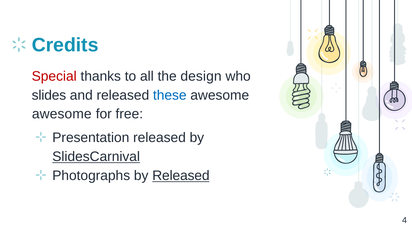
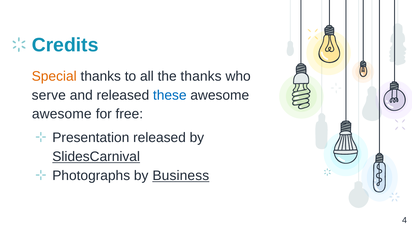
Special colour: red -> orange (54, 76)
the design: design -> thanks (201, 76)
slides: slides -> serve (49, 95)
by Released: Released -> Business (181, 175)
